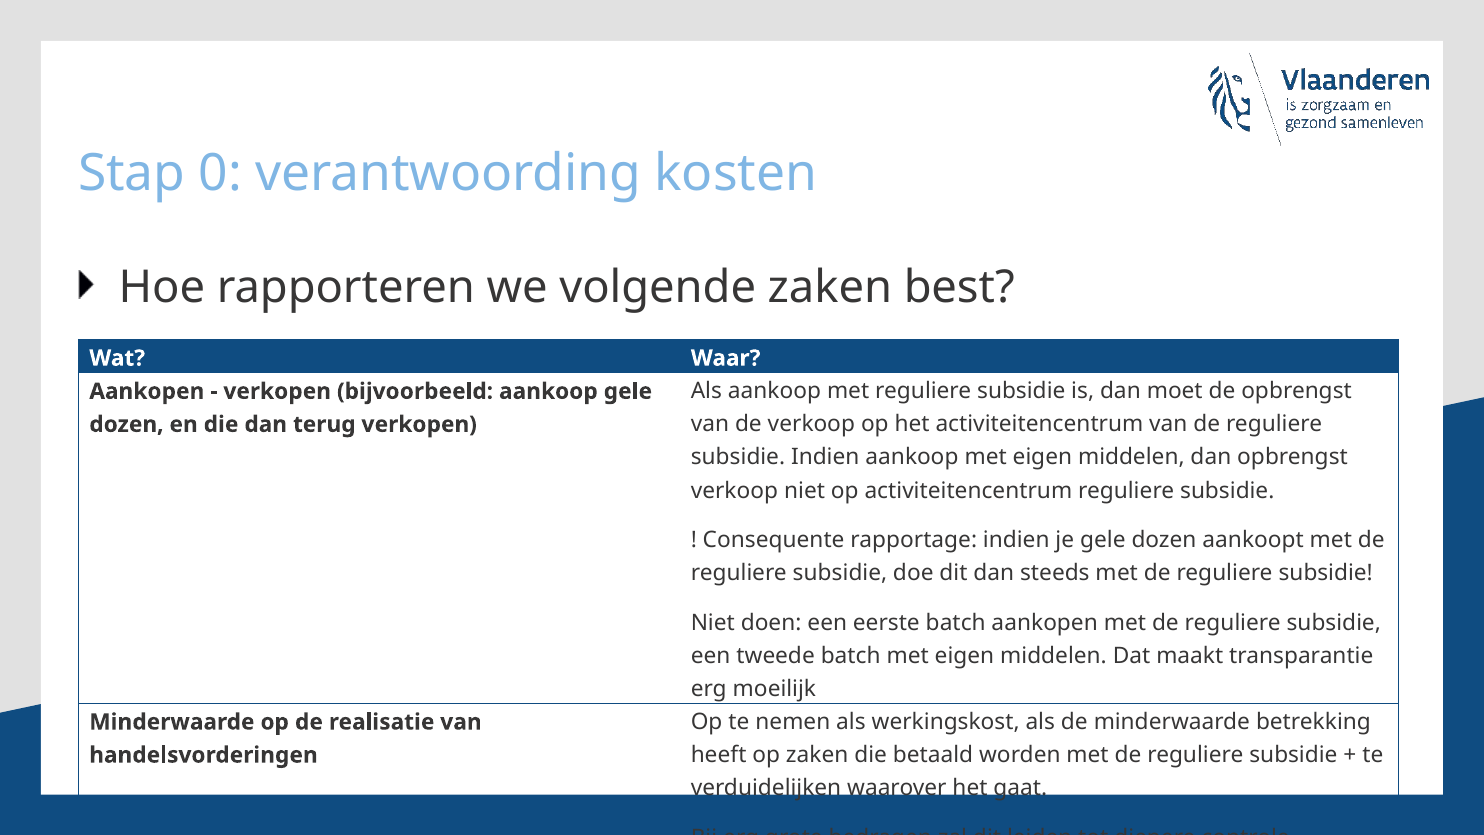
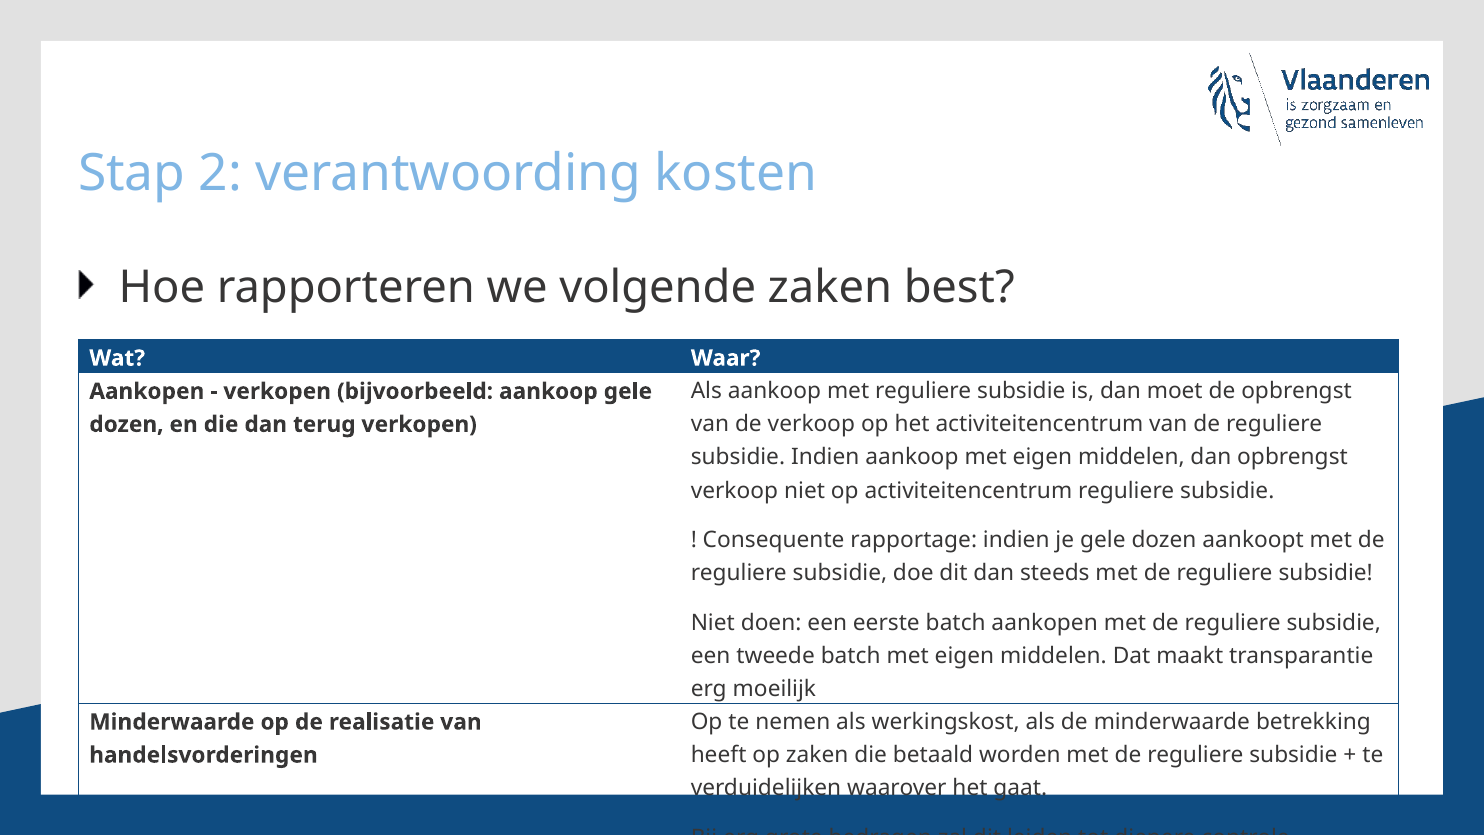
0: 0 -> 2 (220, 174)
